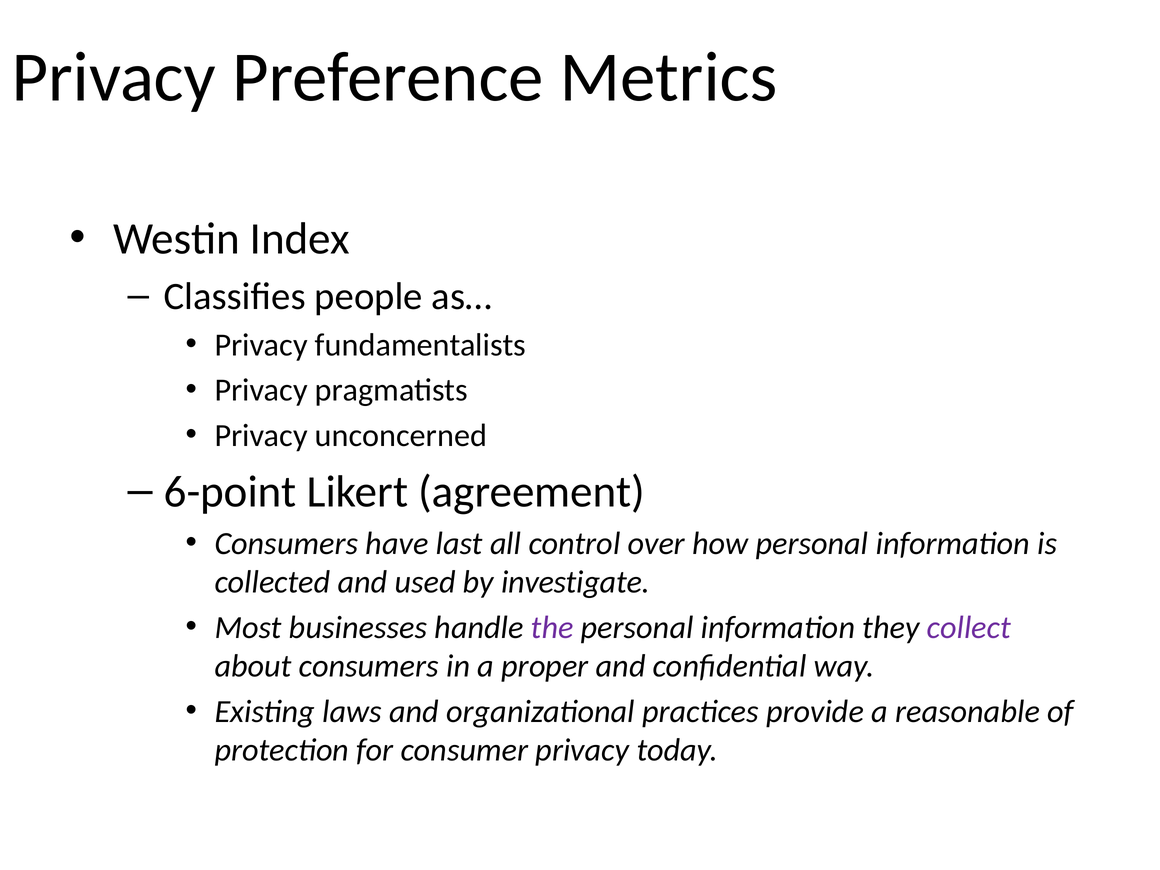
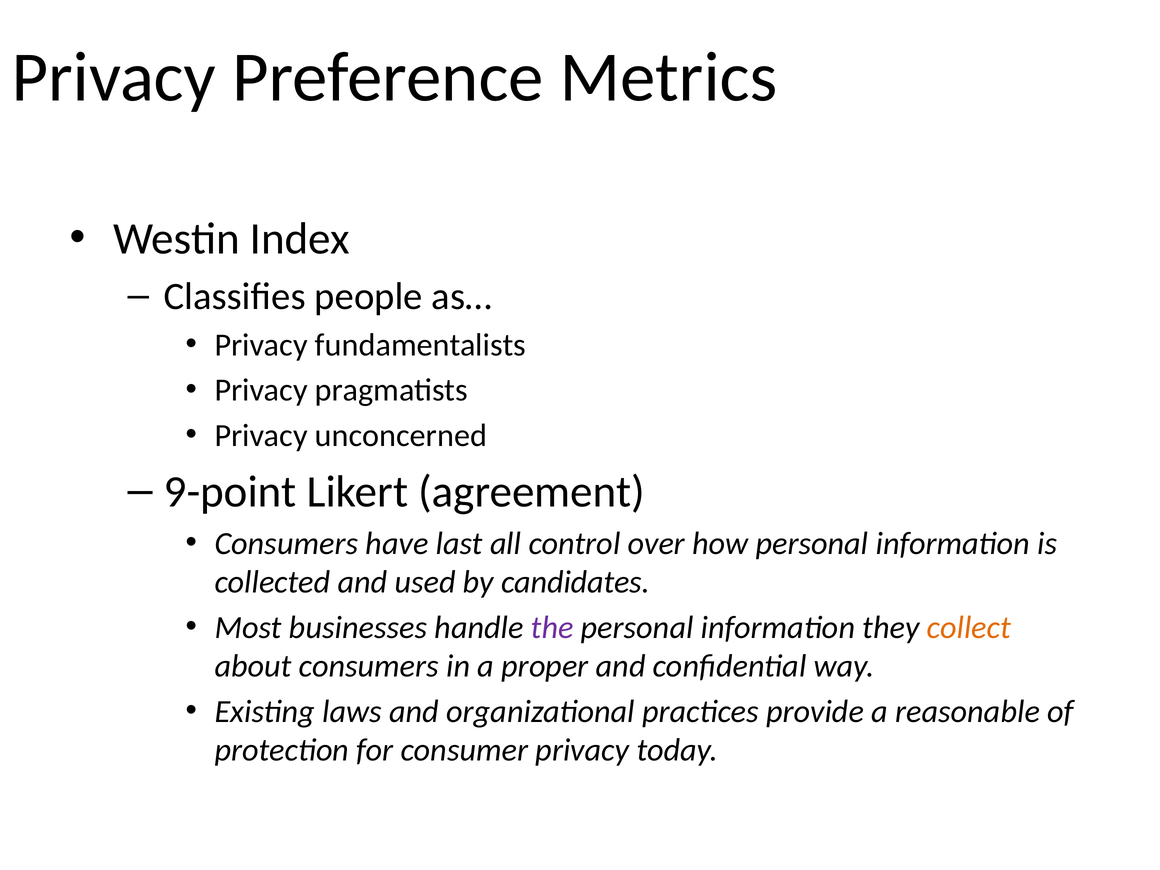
6-point: 6-point -> 9-point (230, 492)
investigate: investigate -> candidates (575, 582)
collect colour: purple -> orange (969, 627)
